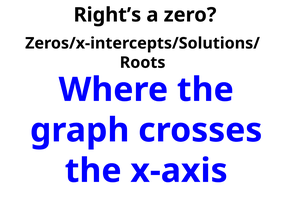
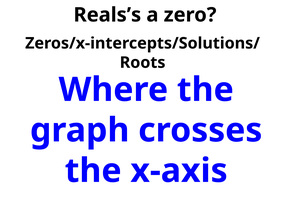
Right’s: Right’s -> Reals’s (107, 15)
